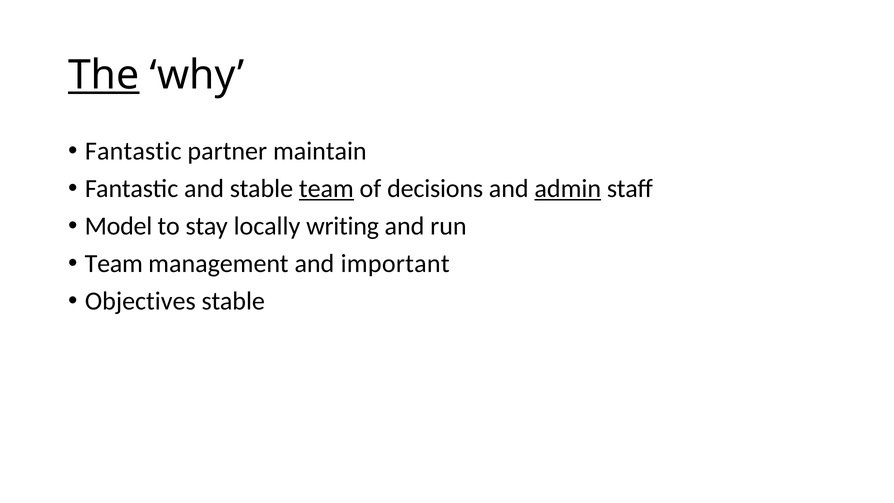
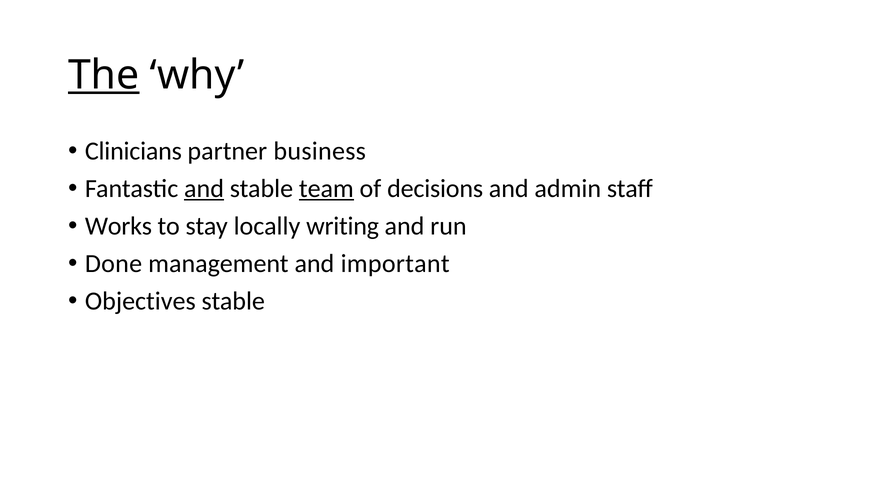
Fantastic: Fantastic -> Clinicians (133, 151)
maintain: maintain -> business (320, 151)
and underline: none -> present (204, 189)
admin underline: present -> none (568, 189)
Model: Model -> Works (118, 226)
Team: Team -> Done (114, 264)
